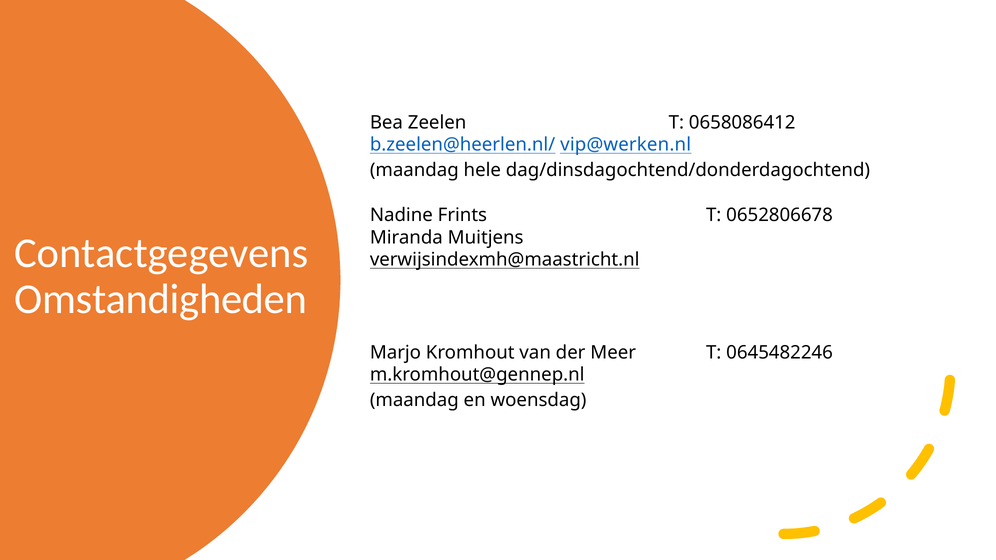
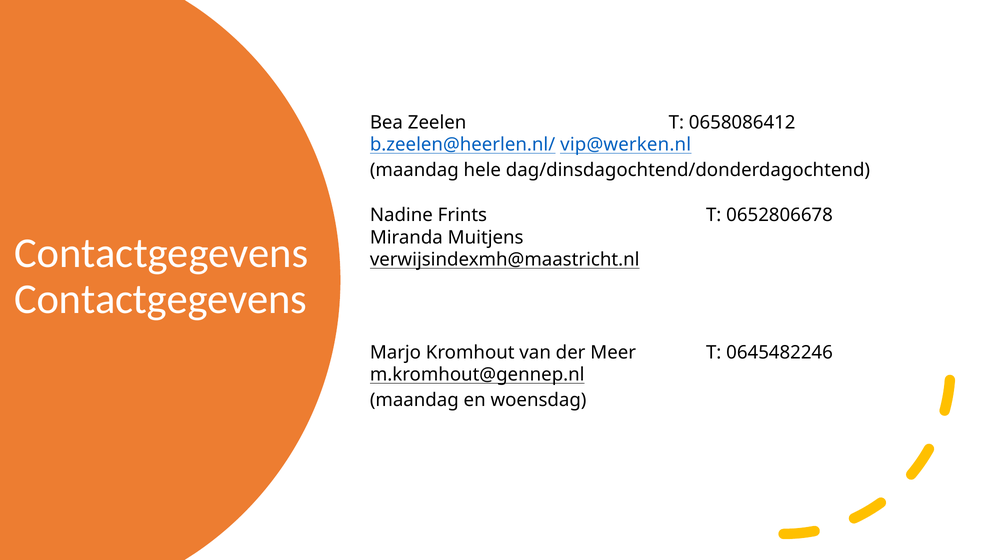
Omstandigheden: Omstandigheden -> Contactgegevens (161, 299)
